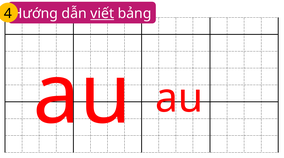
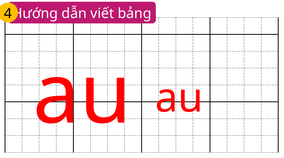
viết underline: present -> none (102, 14)
